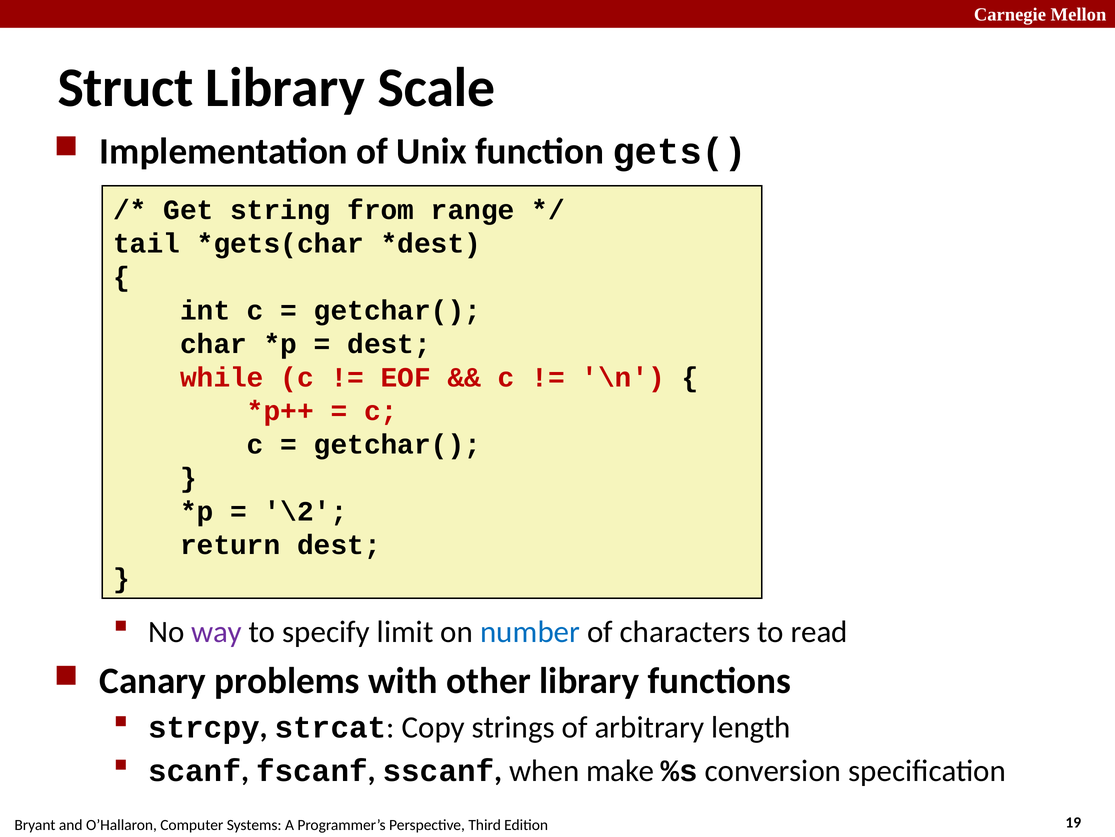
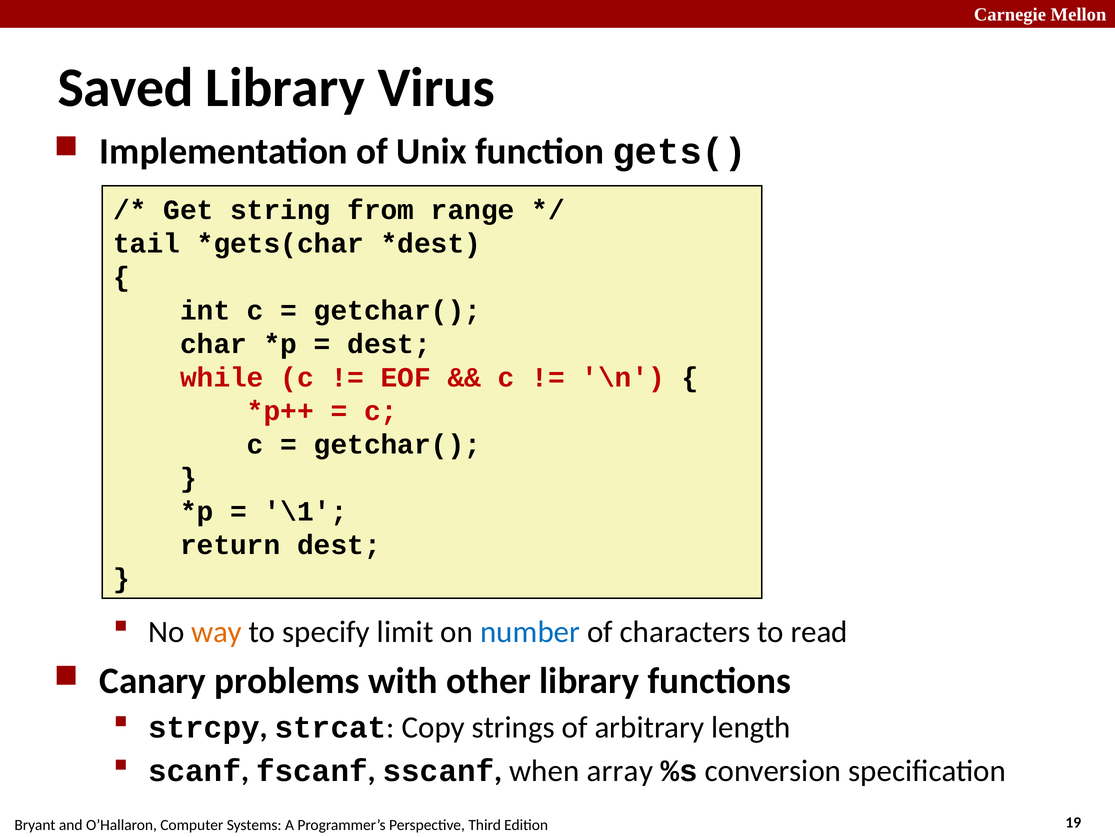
Struct: Struct -> Saved (126, 88)
Scale: Scale -> Virus (436, 88)
\2: \2 -> \1 (306, 511)
way colour: purple -> orange (217, 632)
make: make -> array (620, 770)
